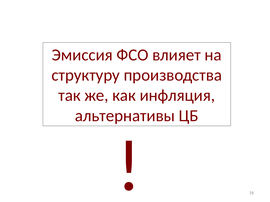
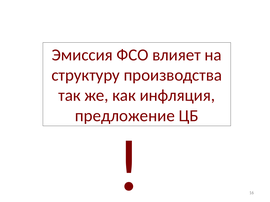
альтернативы: альтернативы -> предложение (125, 116)
